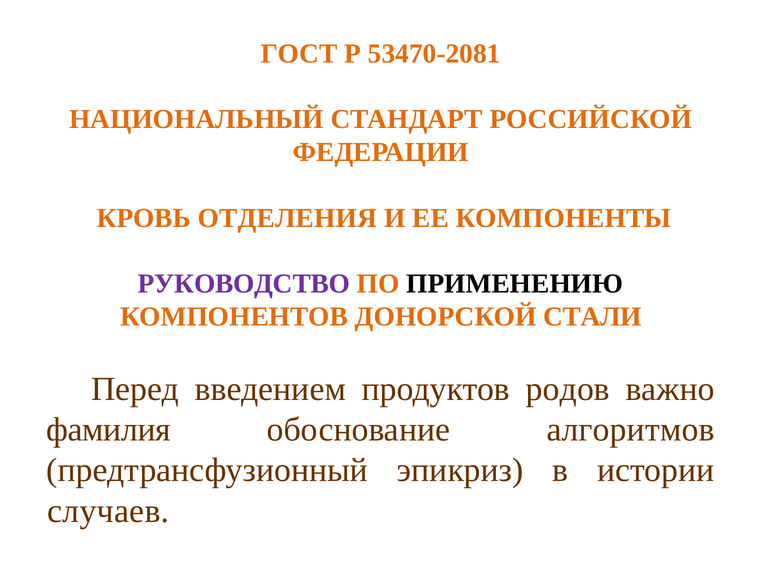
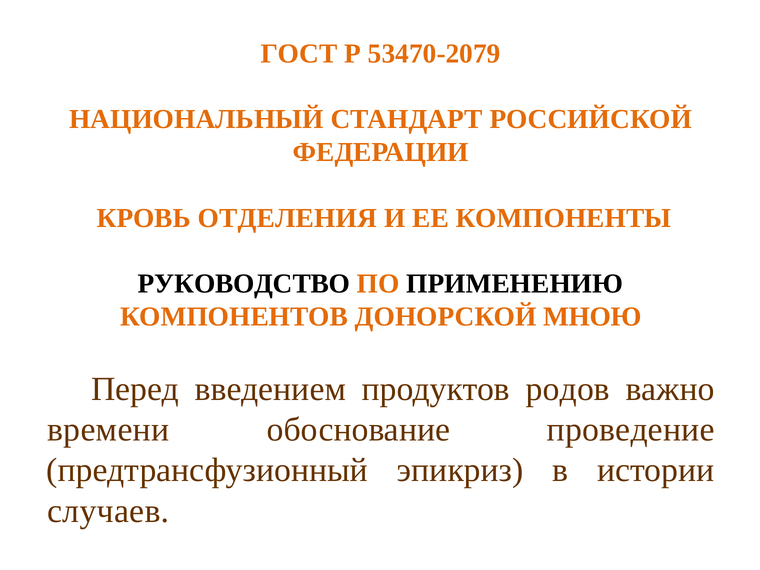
53470-2081: 53470-2081 -> 53470-2079 (434, 54)
РУКОВОДСТВО colour: purple -> black (244, 284)
СТАЛИ: СТАЛИ -> МНОЮ (592, 317)
фамилия: фамилия -> времени (108, 430)
алгоритмов: алгоритмов -> проведение (631, 430)
